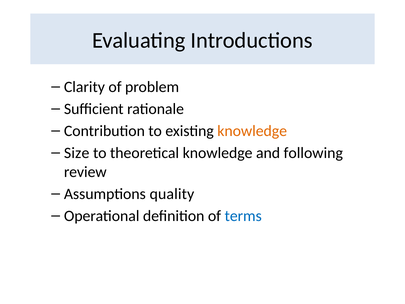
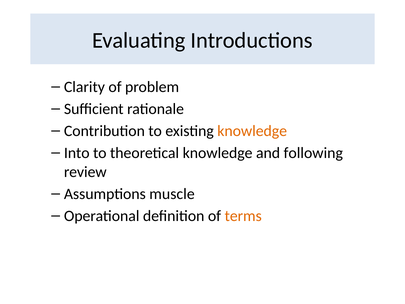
Size: Size -> Into (77, 153)
quality: quality -> muscle (172, 194)
terms colour: blue -> orange (243, 216)
